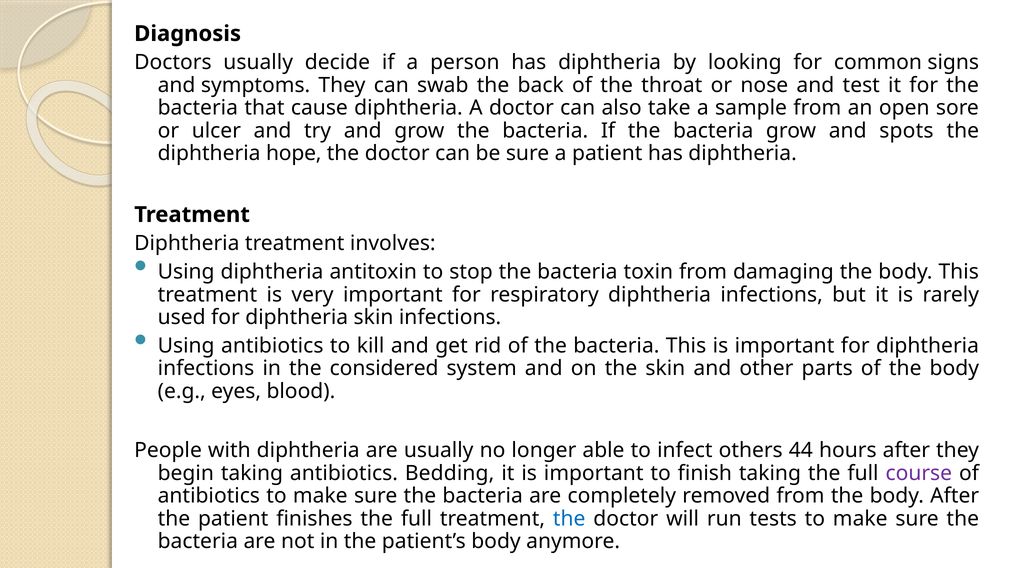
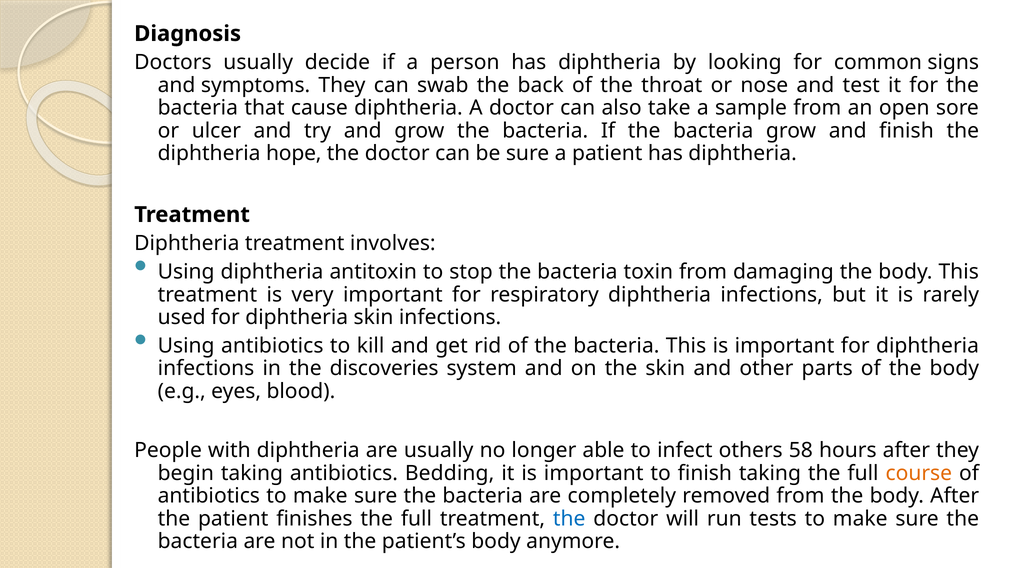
and spots: spots -> finish (906, 131)
considered: considered -> discoveries (384, 368)
44: 44 -> 58 (801, 450)
course colour: purple -> orange (919, 473)
